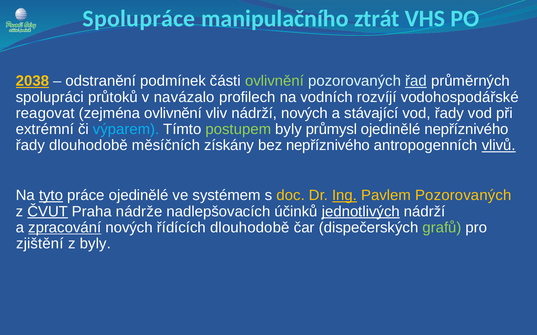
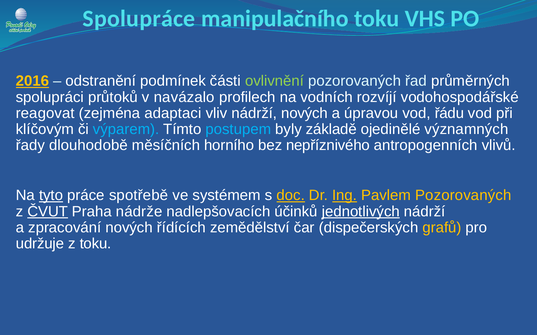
manipulačního ztrát: ztrát -> toku (377, 19)
2038: 2038 -> 2016 (32, 81)
řad underline: present -> none (416, 81)
zejména ovlivnění: ovlivnění -> adaptaci (173, 113)
stávající: stávající -> úpravou (371, 113)
vod řady: řady -> řádu (449, 113)
extrémní: extrémní -> klíčovým (45, 129)
postupem colour: light green -> light blue (238, 129)
průmysl: průmysl -> základě (331, 129)
ojedinělé nepříznivého: nepříznivého -> významných (466, 129)
získány: získány -> horního (229, 146)
vlivů underline: present -> none (499, 146)
práce ojedinělé: ojedinělé -> spotřebě (139, 196)
doc underline: none -> present (291, 196)
zpracování underline: present -> none (65, 228)
řídících dlouhodobě: dlouhodobě -> zemědělství (250, 228)
grafů colour: light green -> yellow (442, 228)
zjištění: zjištění -> udržuje (40, 244)
z byly: byly -> toku (96, 244)
